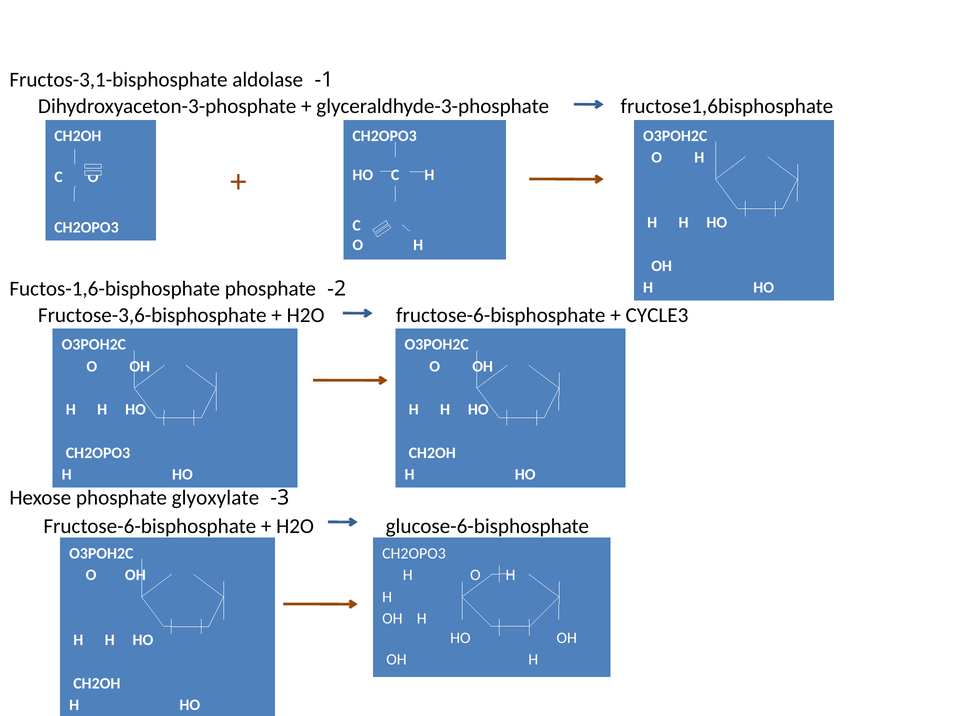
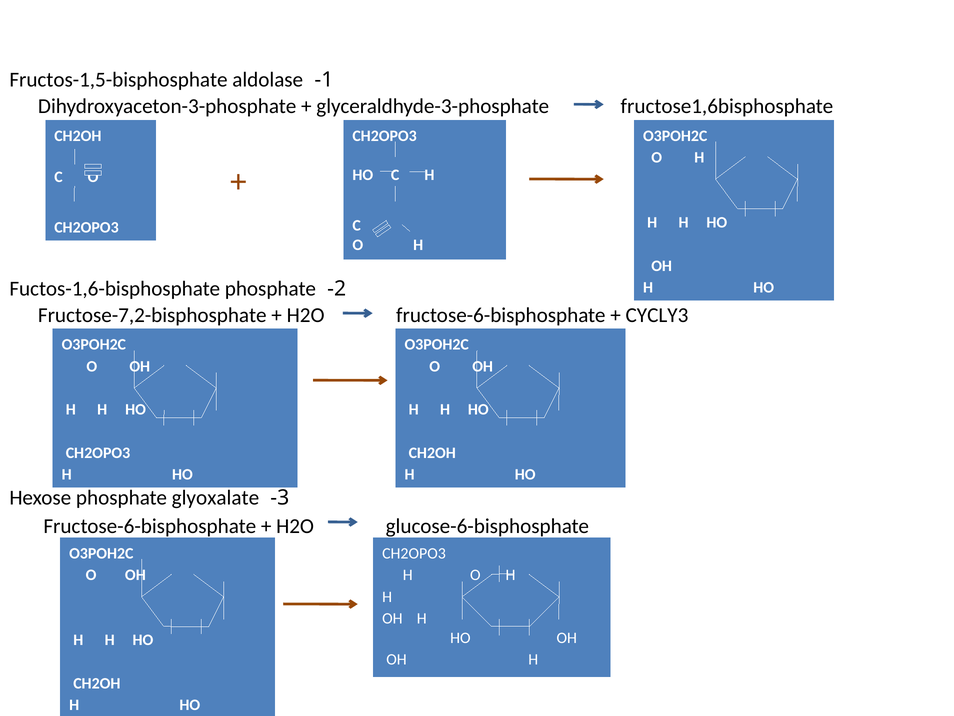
Fructos-3,1-bisphosphate: Fructos-3,1-bisphosphate -> Fructos-1,5-bisphosphate (119, 80)
Fructose-3,6-bisphosphate: Fructose-3,6-bisphosphate -> Fructose-7,2-bisphosphate (152, 315)
CYCLE3: CYCLE3 -> CYCLY3 (657, 315)
glyoxylate: glyoxylate -> glyoxalate (215, 497)
